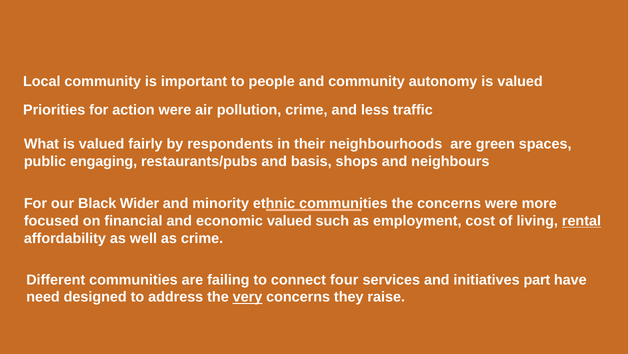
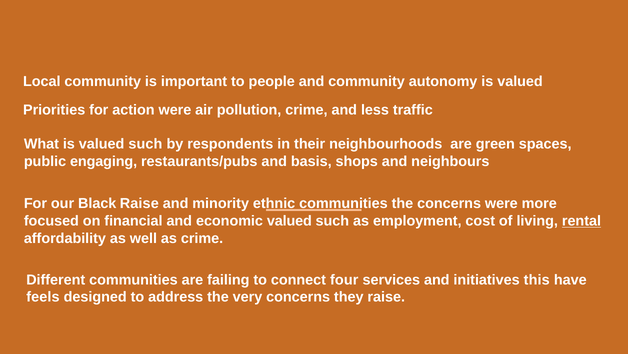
is valued fairly: fairly -> such (145, 144)
Black Wider: Wider -> Raise (139, 203)
part: part -> this (537, 279)
need: need -> feels (43, 297)
very underline: present -> none (247, 297)
